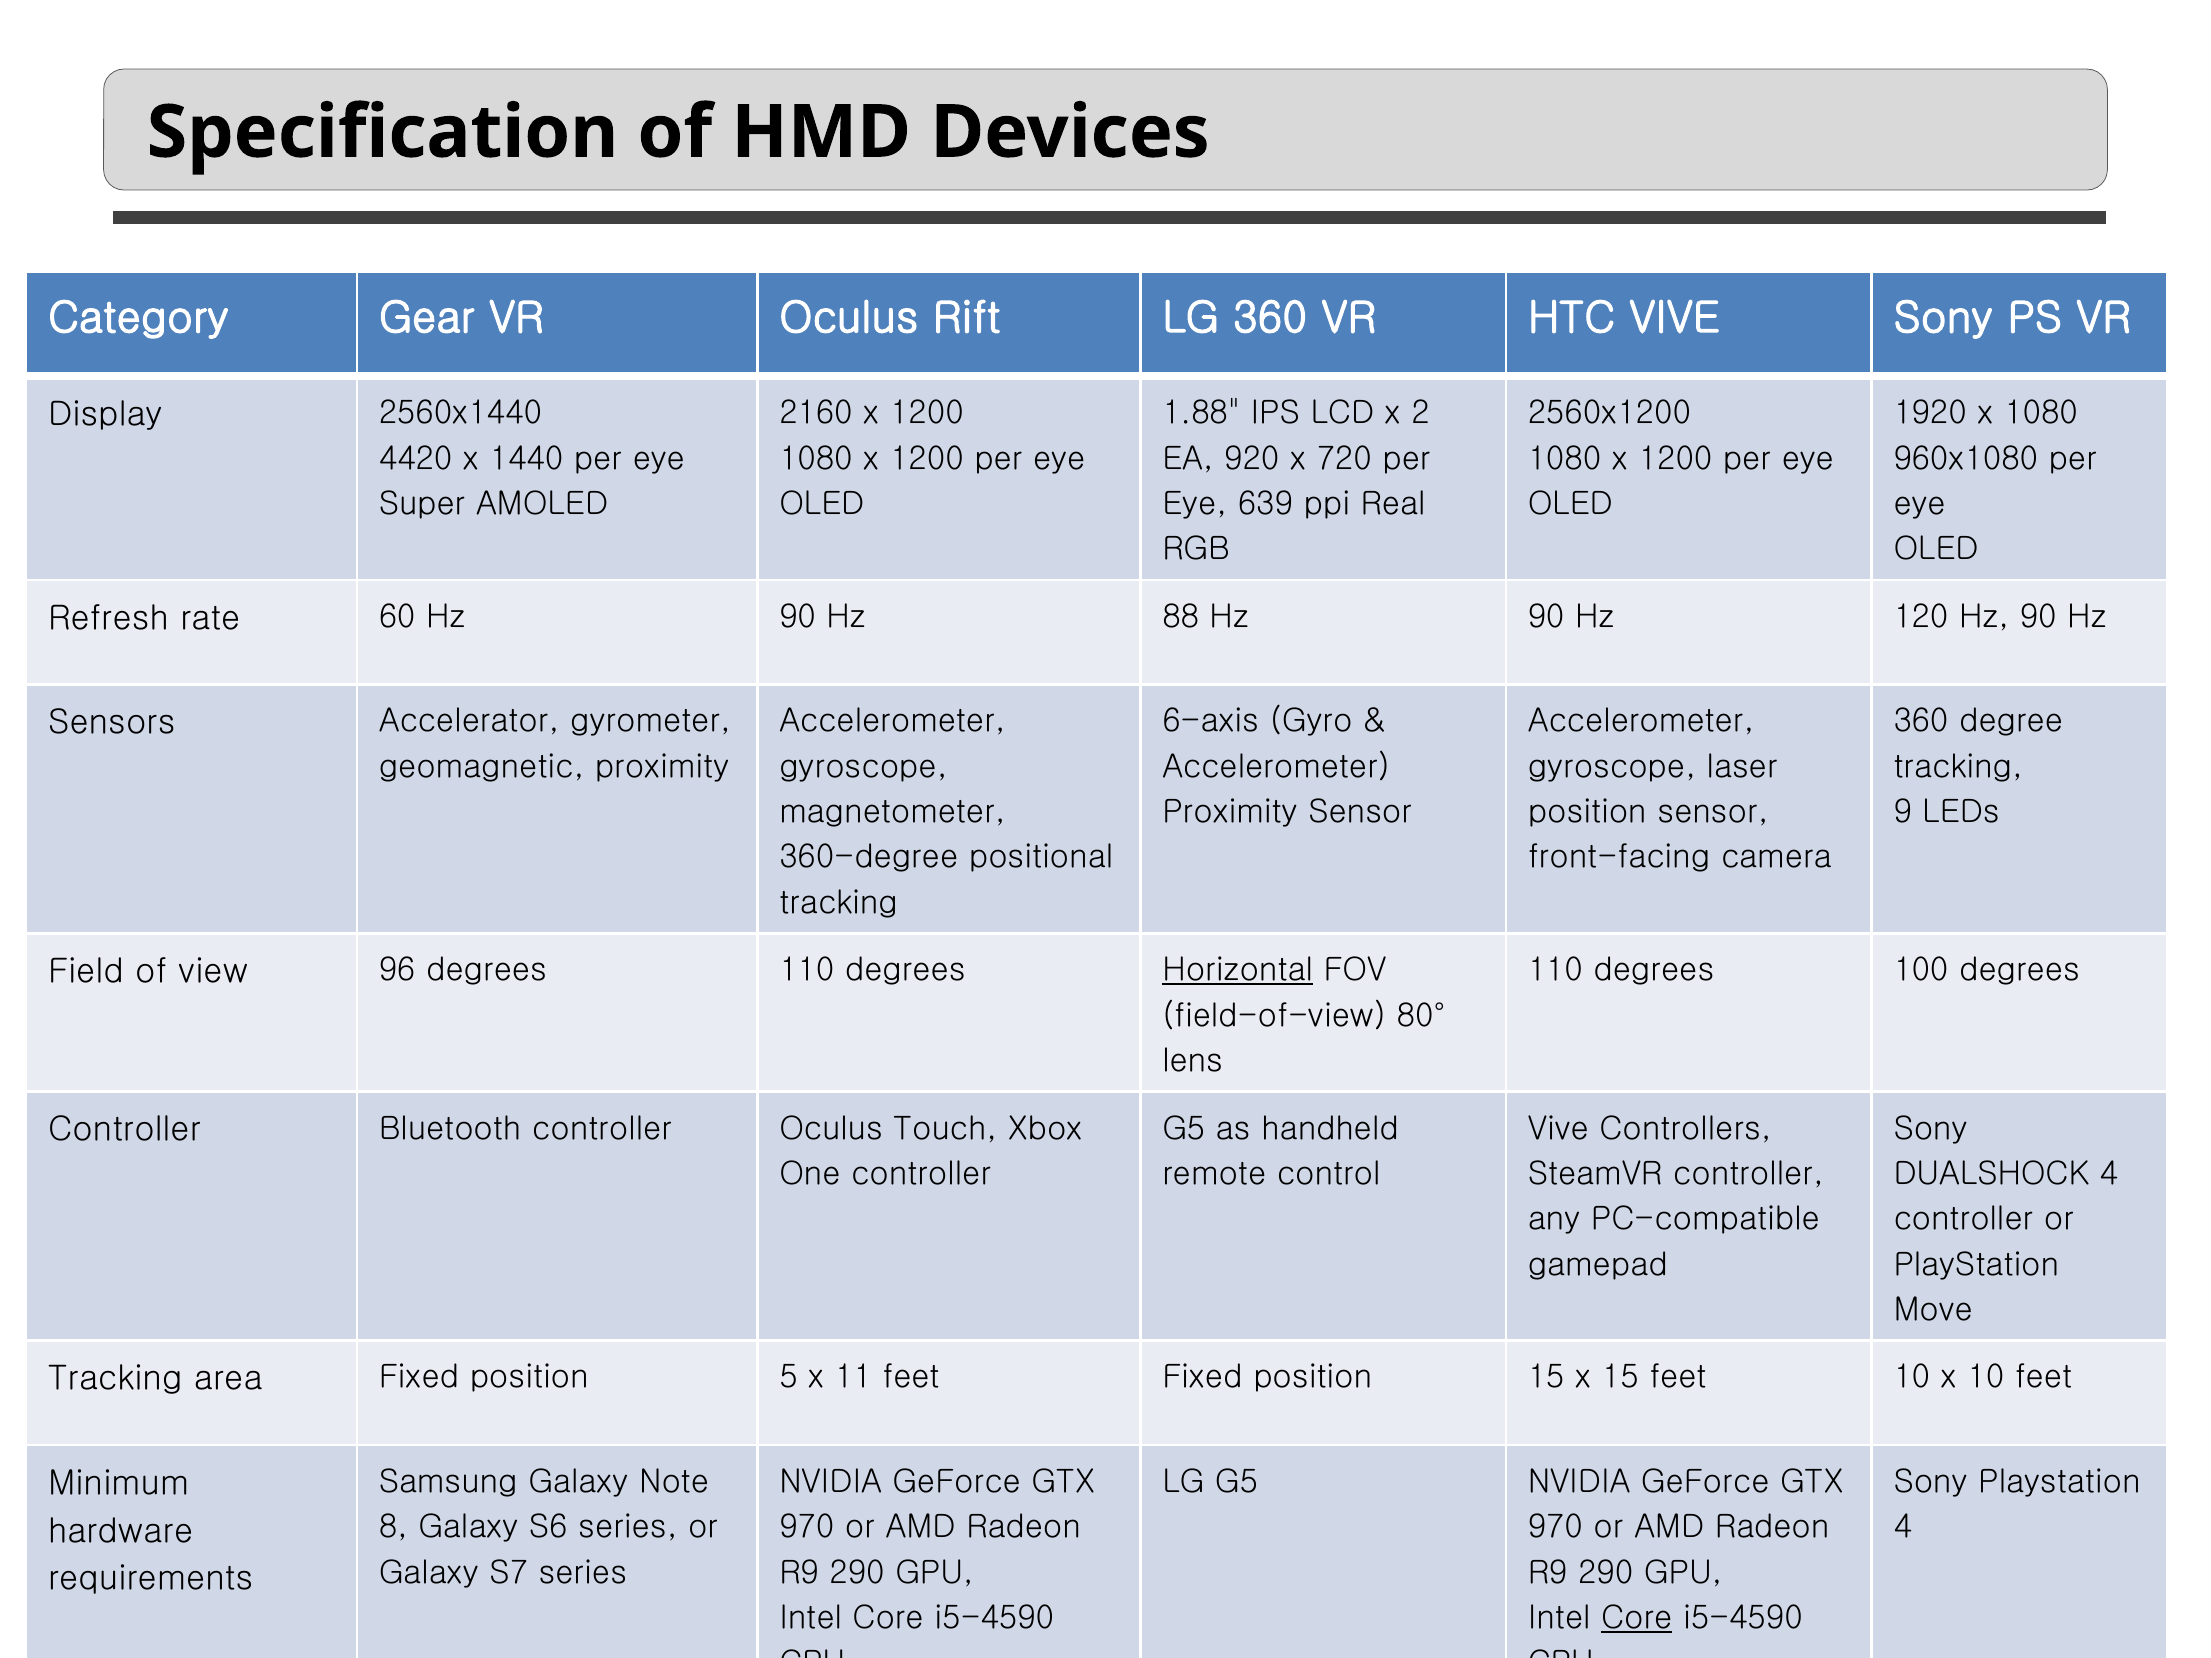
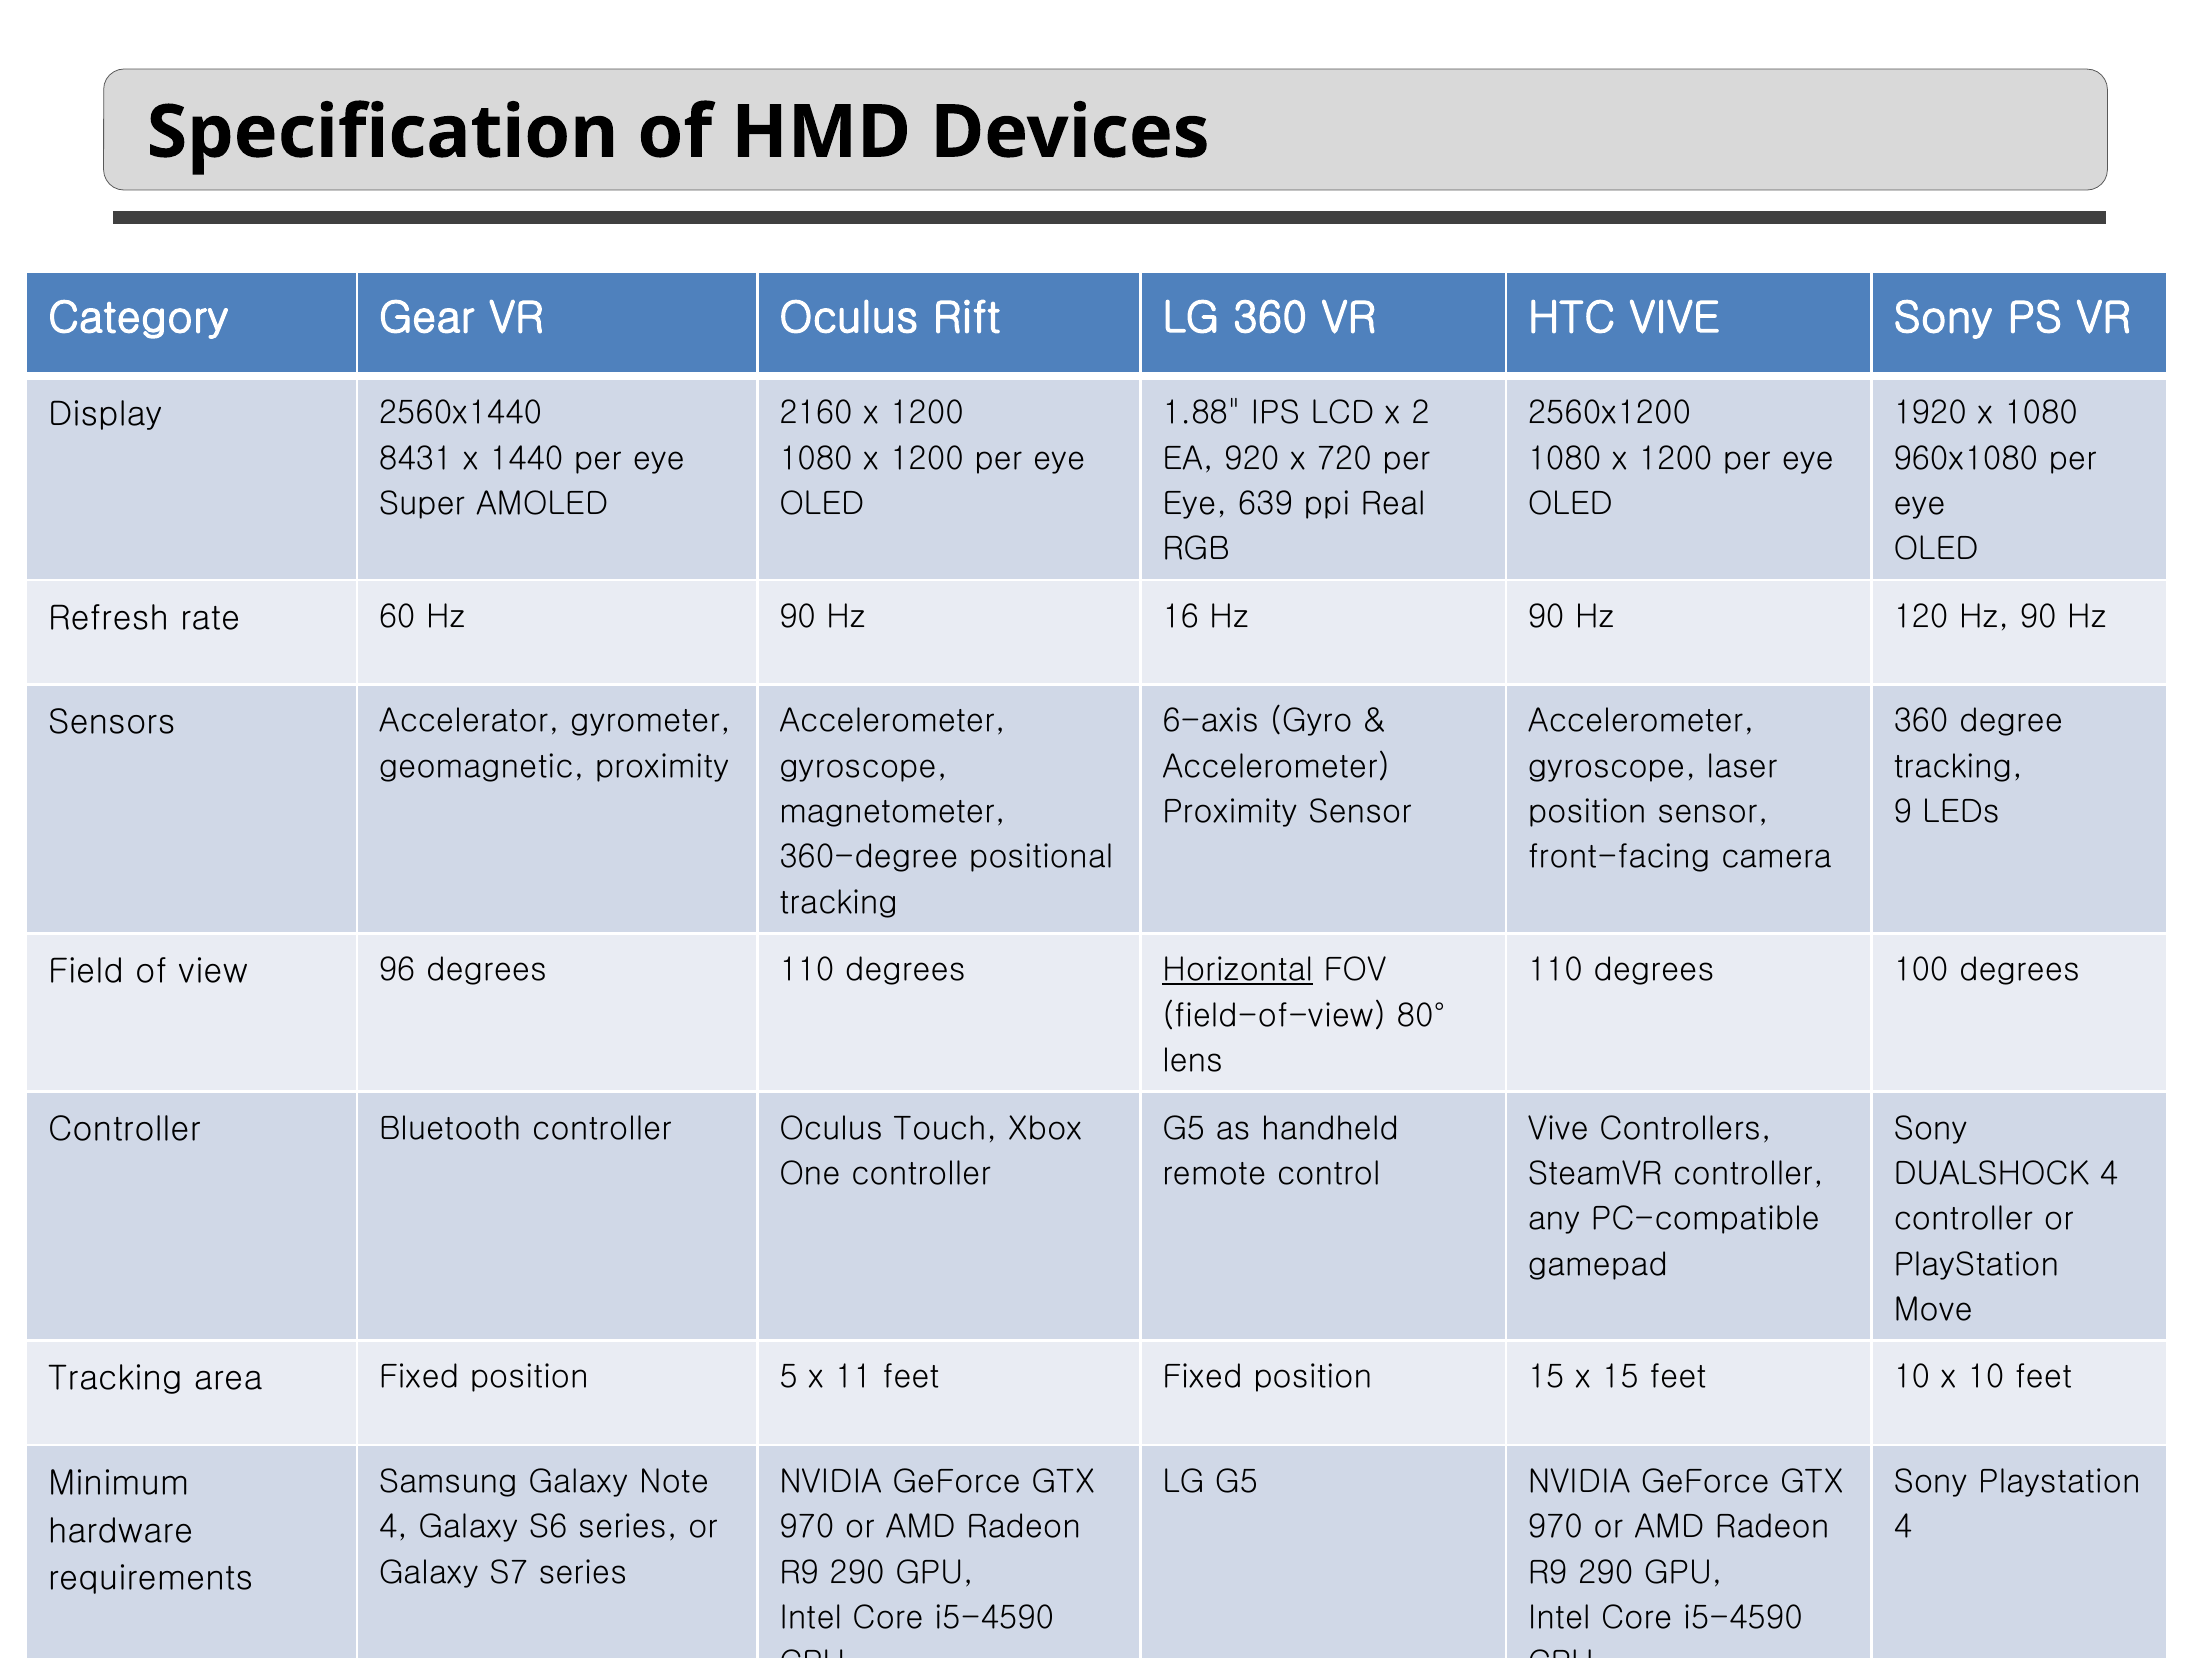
4420: 4420 -> 8431 (416, 459)
88: 88 -> 16 (1181, 617)
8: 8 -> 4 (393, 1527)
Core underline: present -> none (1637, 1618)
